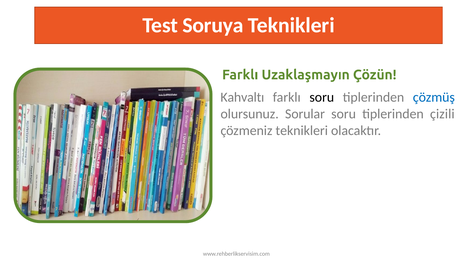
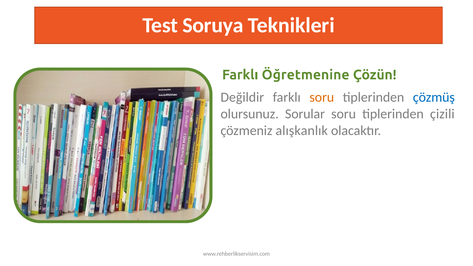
Uzaklaşmayın: Uzaklaşmayın -> Öğretmenine (306, 75)
Kahvaltı: Kahvaltı -> Değildir (242, 97)
soru colour: black -> orange (322, 97)
çözmeniz teknikleri: teknikleri -> alışkanlık (302, 131)
